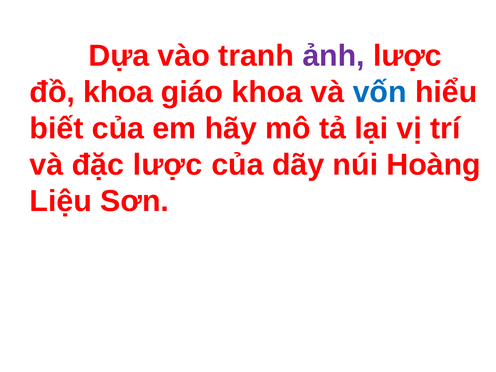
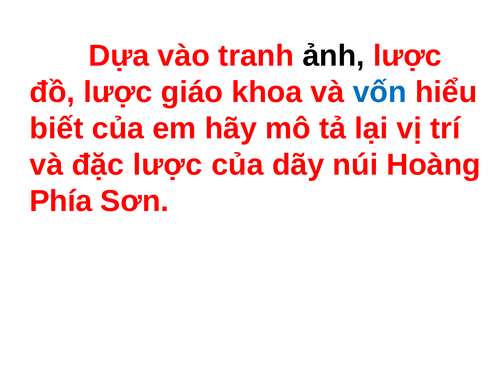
ảnh colour: purple -> black (333, 56)
đồ khoa: khoa -> lược (118, 92)
Liệu: Liệu -> Phía (61, 201)
